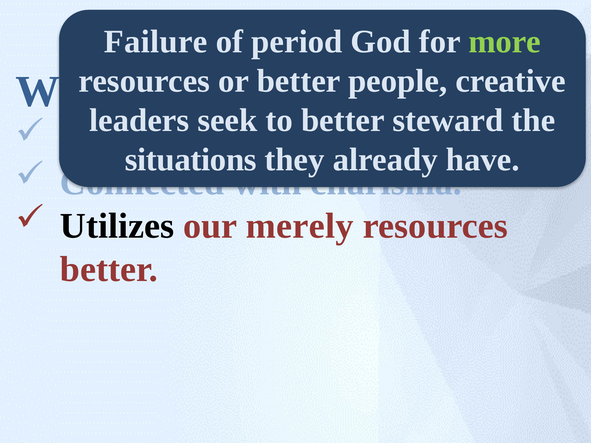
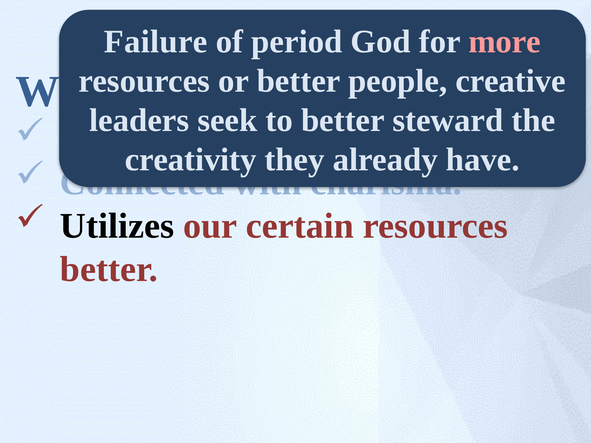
more colour: light green -> pink (505, 42)
situations: situations -> creativity (191, 160)
merely: merely -> certain (300, 226)
